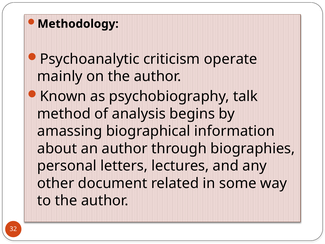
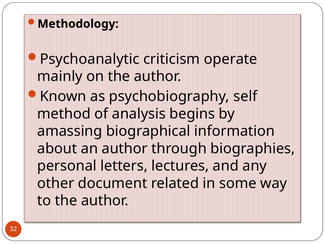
talk: talk -> self (245, 96)
